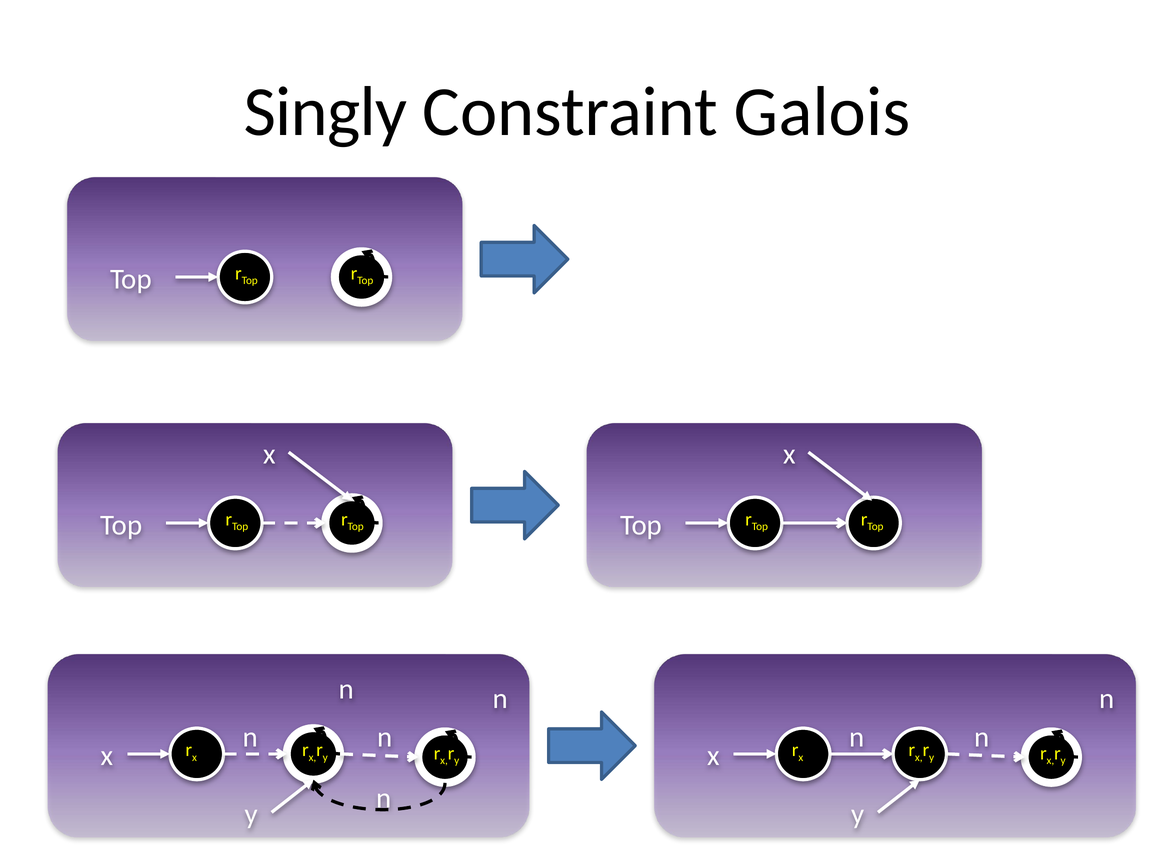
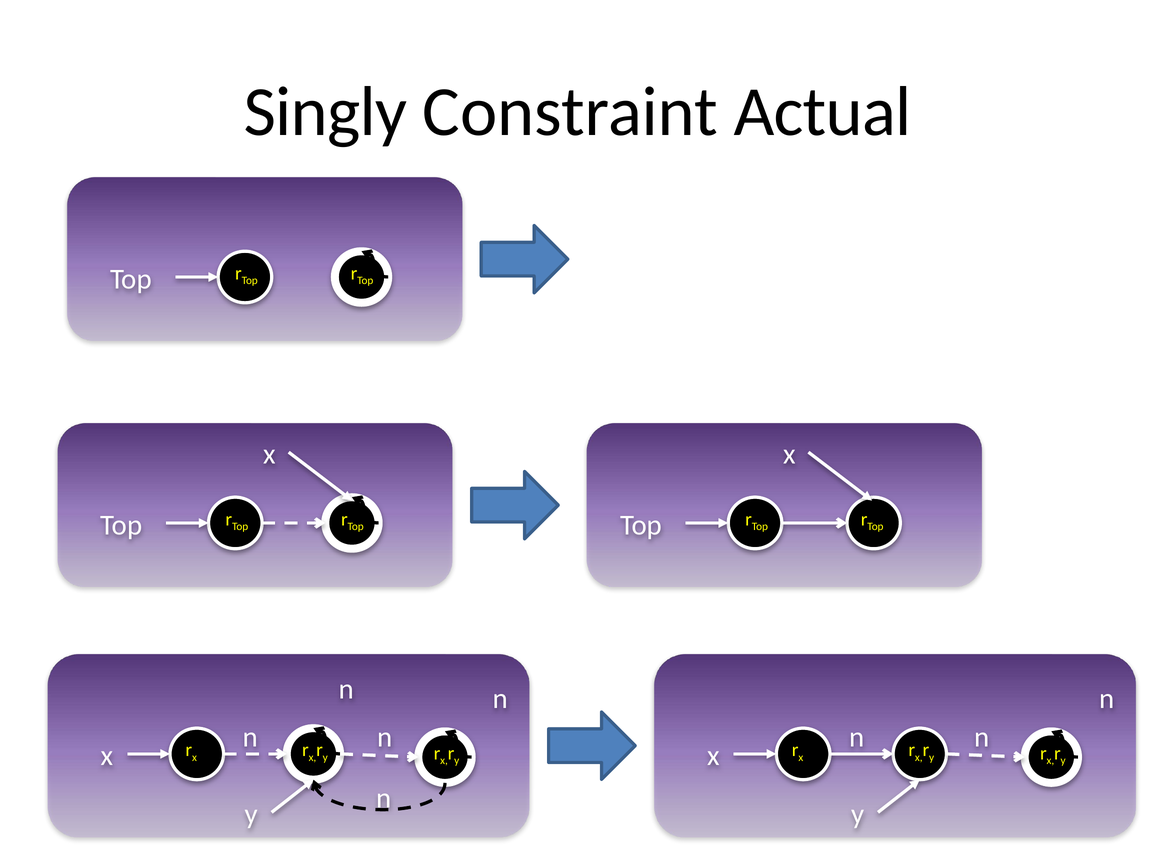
Galois: Galois -> Actual (823, 112)
